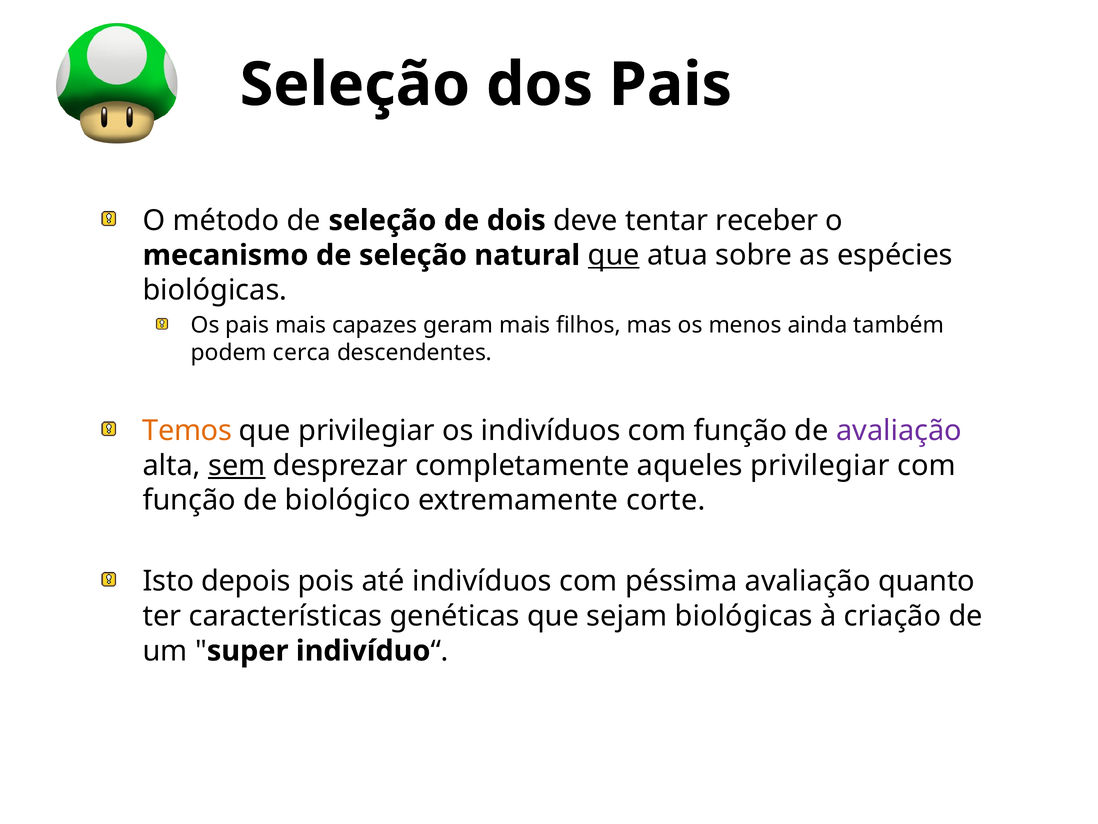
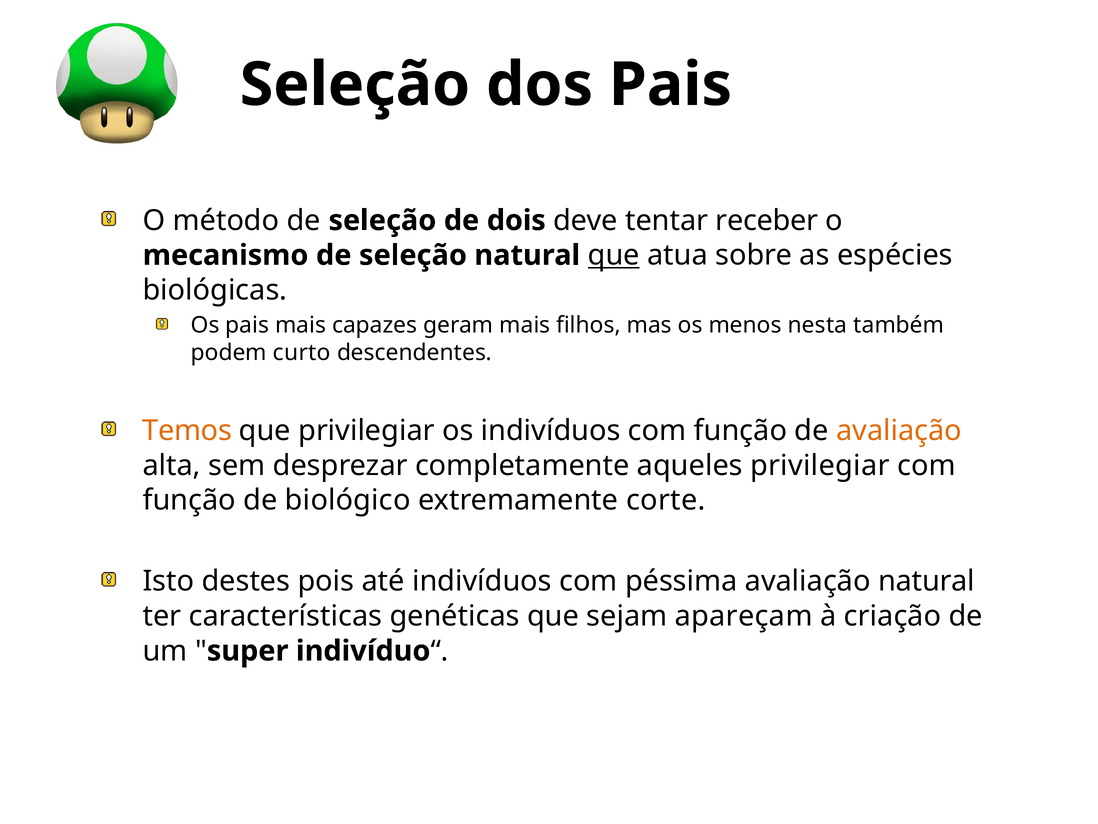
ainda: ainda -> nesta (817, 325)
cerca: cerca -> curto (302, 353)
avaliação colour: purple -> orange (899, 430)
sem underline: present -> none (237, 465)
depois: depois -> destes (246, 581)
avaliação quanto: quanto -> natural (927, 581)
sejam biológicas: biológicas -> apareçam (744, 616)
